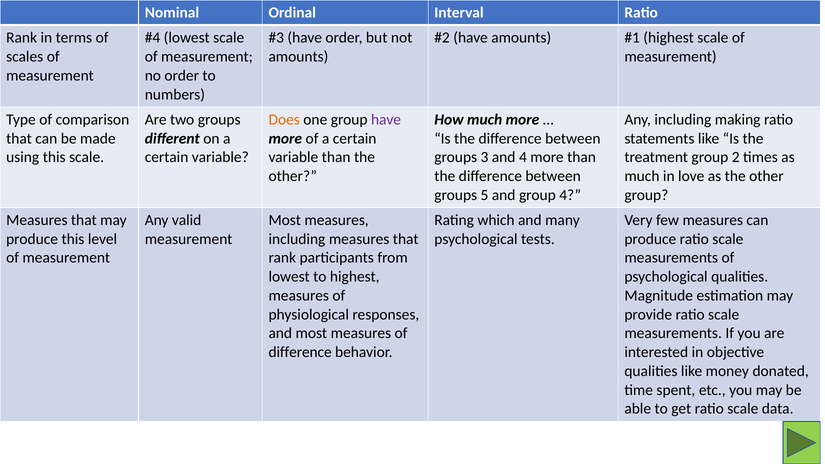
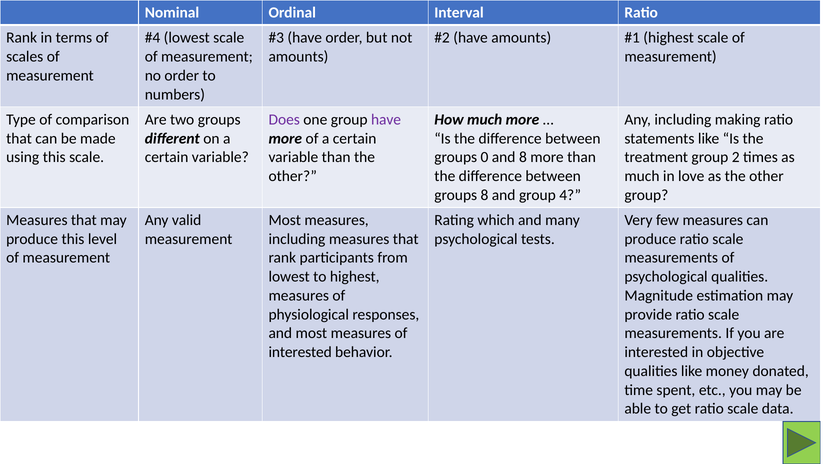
Does colour: orange -> purple (284, 120)
3: 3 -> 0 (485, 157)
and 4: 4 -> 8 (523, 157)
groups 5: 5 -> 8 (485, 195)
difference: difference -> interested (300, 352)
